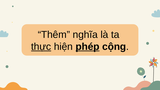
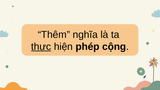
phép underline: present -> none (88, 47)
